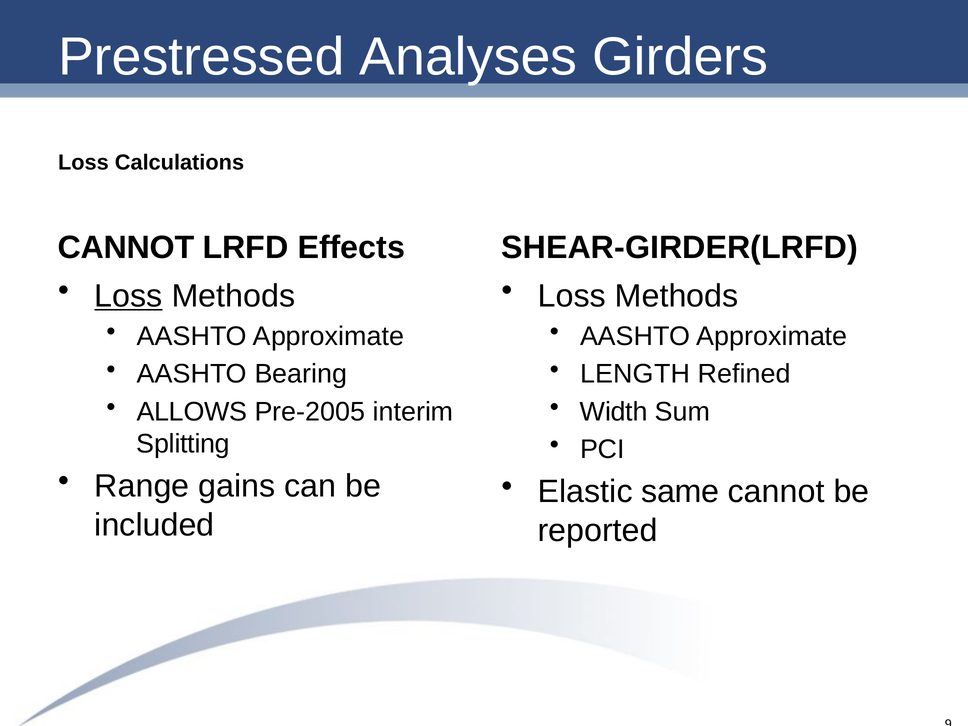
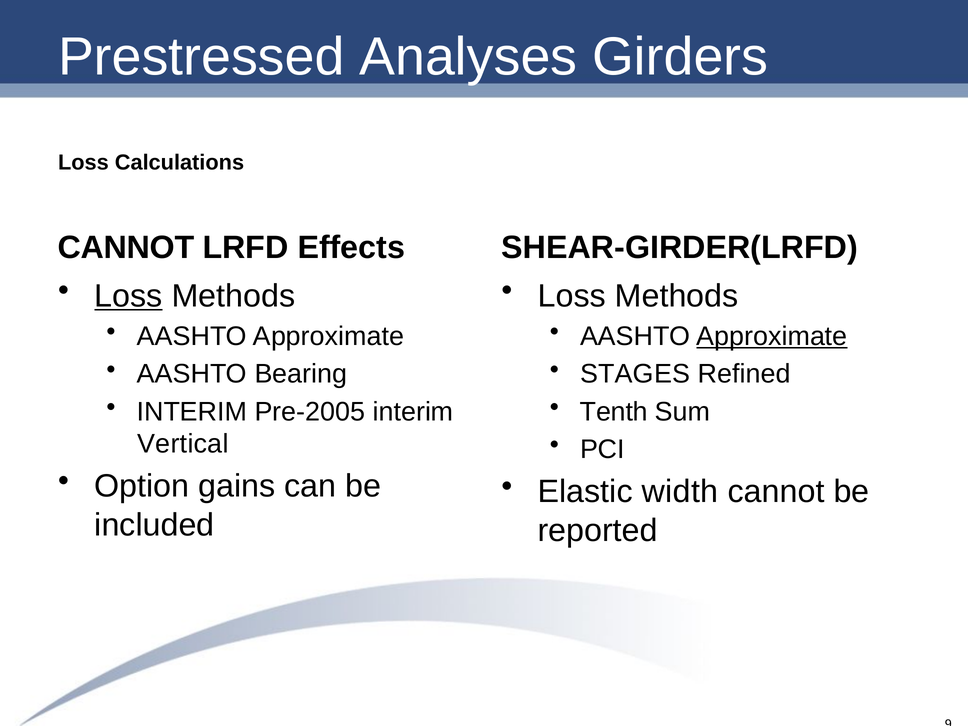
Approximate underline: none -> present (772, 336)
LENGTH: LENGTH -> STAGES (635, 374)
ALLOWS: ALLOWS -> INTERIM (192, 412)
Width: Width -> Tenth (614, 412)
Splitting: Splitting -> Vertical (183, 444)
Range: Range -> Option (142, 486)
same: same -> width (680, 492)
